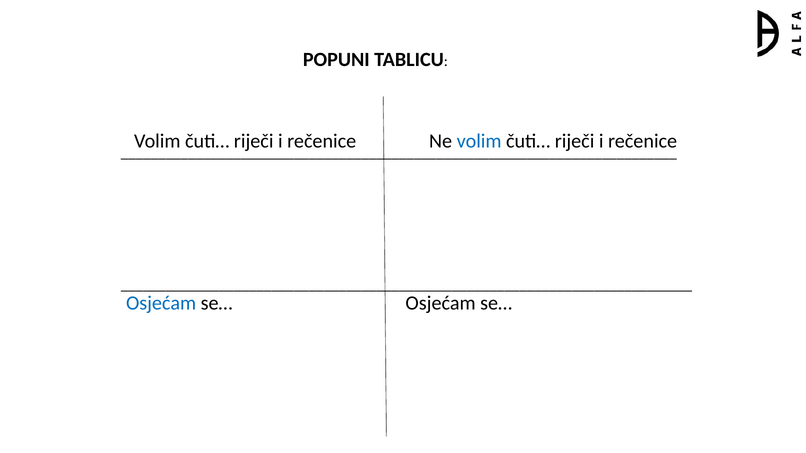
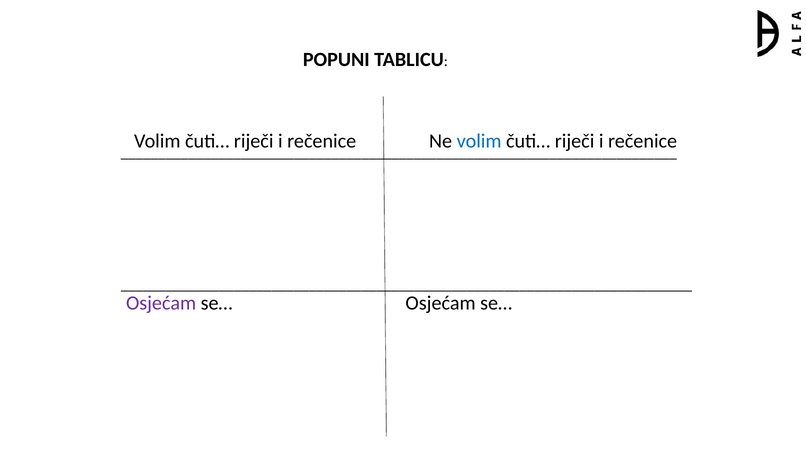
Osjećam colour: blue -> purple (161, 303)
